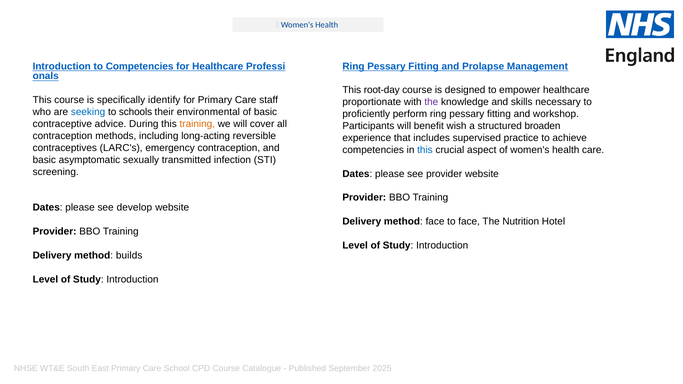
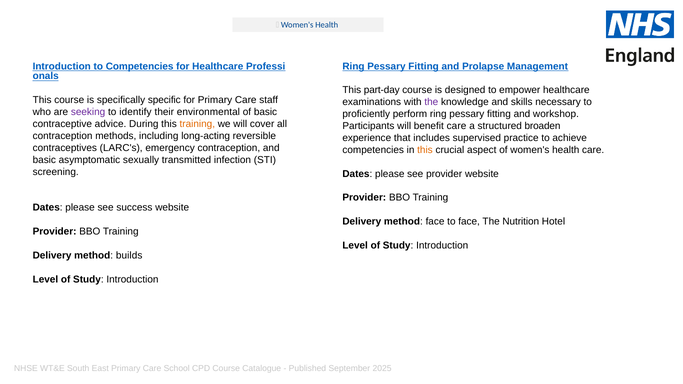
root-day: root-day -> part-day (382, 90)
identify: identify -> specific (164, 100)
proportionate: proportionate -> examinations (372, 102)
seeking colour: blue -> purple (88, 112)
schools: schools -> identify (135, 112)
benefit wish: wish -> care (456, 126)
this colour: blue -> orange (425, 150)
develop: develop -> success (134, 208)
